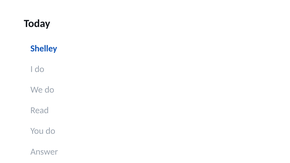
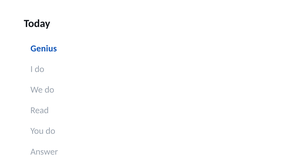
Shelley: Shelley -> Genius (44, 48)
